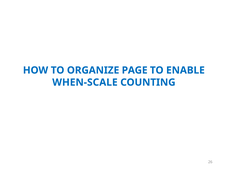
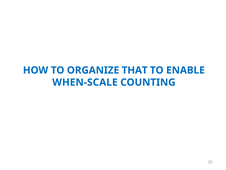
PAGE: PAGE -> THAT (135, 70)
